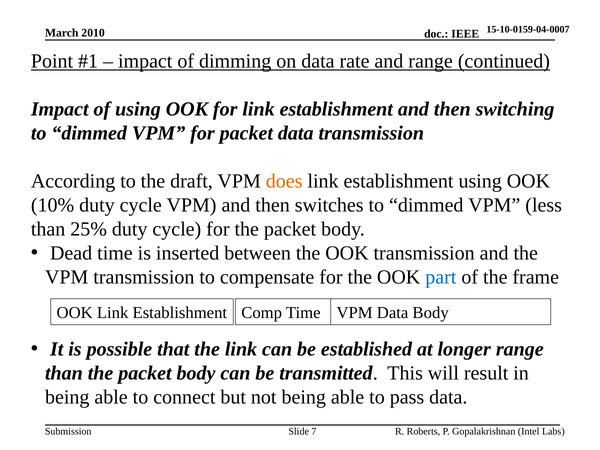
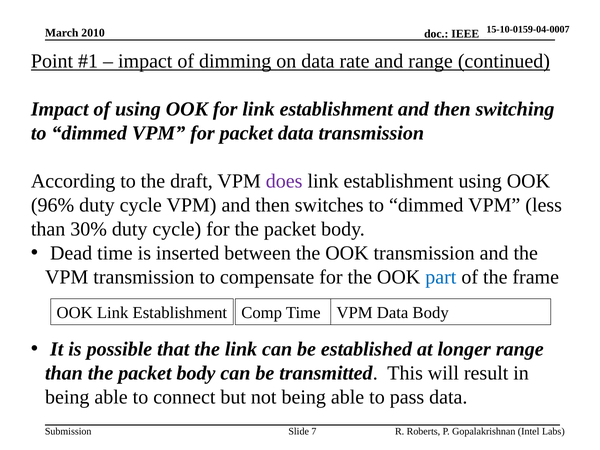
does colour: orange -> purple (284, 181)
10%: 10% -> 96% (53, 205)
25%: 25% -> 30% (89, 229)
